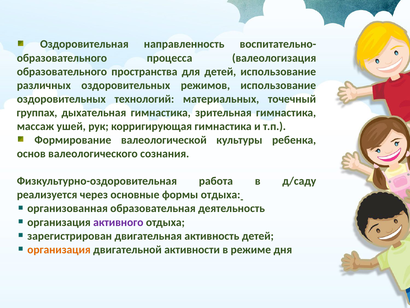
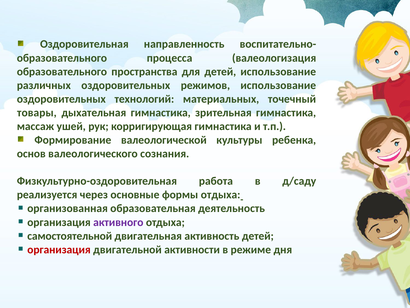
группах: группах -> товары (37, 113)
зарегистрирован: зарегистрирован -> самостоятельной (70, 236)
организация colour: orange -> red (59, 249)
